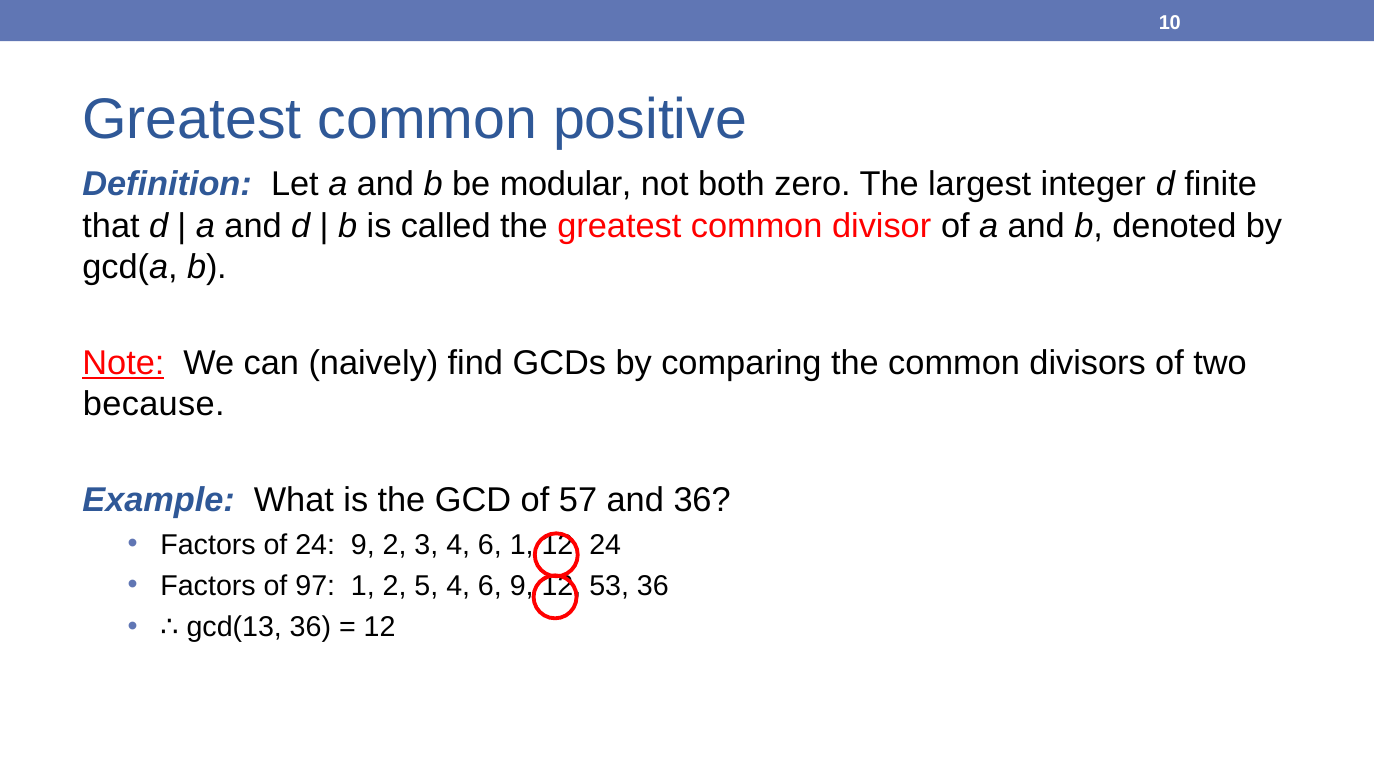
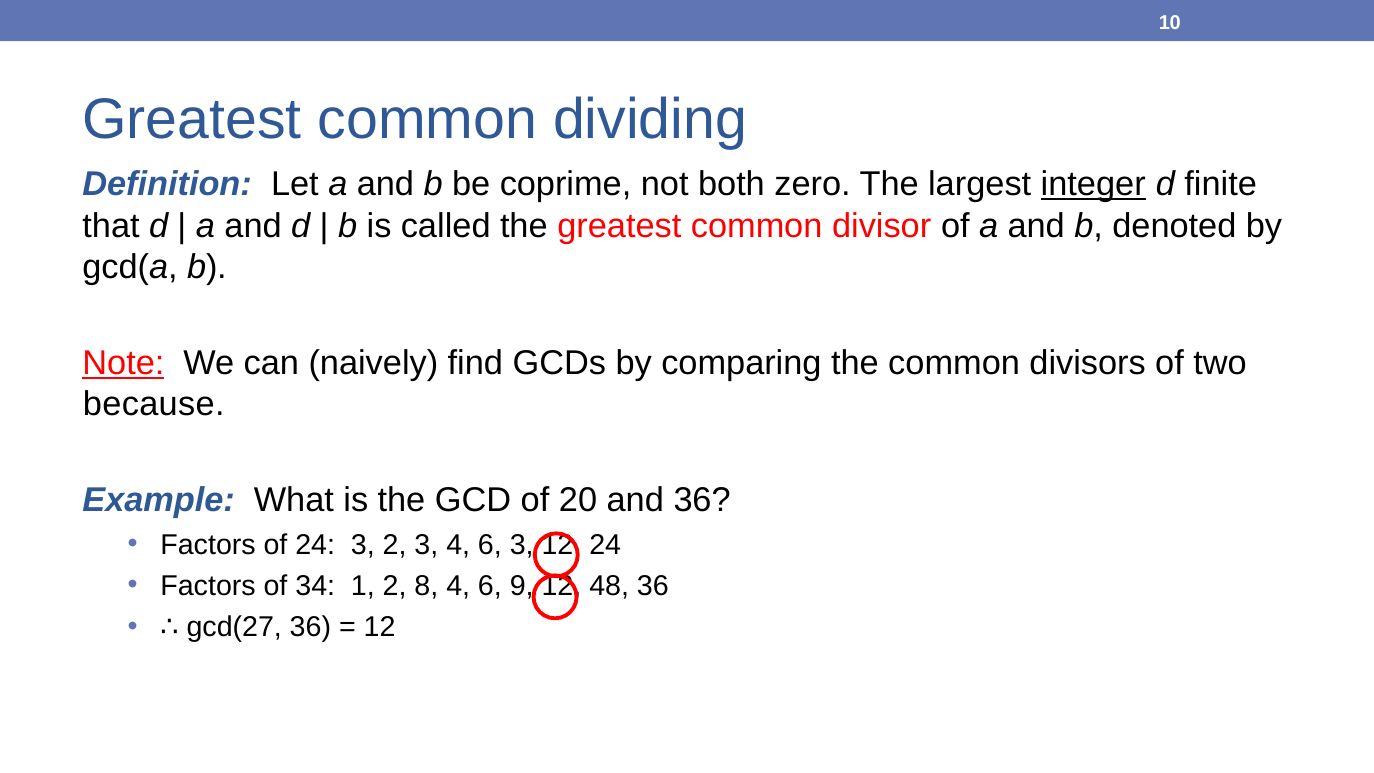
positive: positive -> dividing (650, 120)
modular: modular -> coprime (566, 184)
integer underline: none -> present (1093, 184)
57: 57 -> 20 (578, 501)
24 9: 9 -> 3 (363, 545)
6 1: 1 -> 3 (522, 545)
97: 97 -> 34 (315, 586)
5: 5 -> 8 (426, 586)
53: 53 -> 48 (609, 586)
gcd(13: gcd(13 -> gcd(27 (234, 627)
